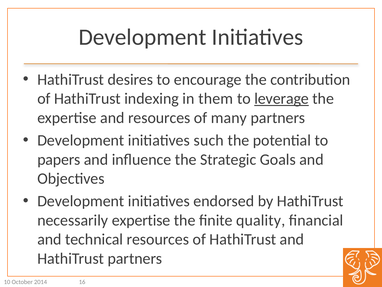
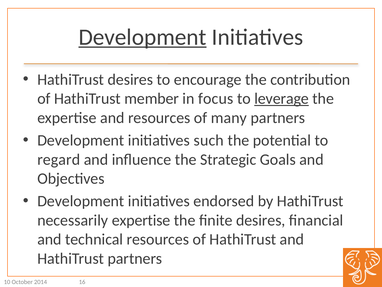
Development underline: none -> present (143, 37)
indexing: indexing -> member (152, 99)
them: them -> focus (216, 99)
papers: papers -> regard (59, 159)
finite quality: quality -> desires (261, 220)
